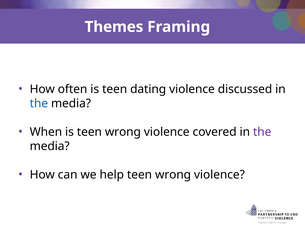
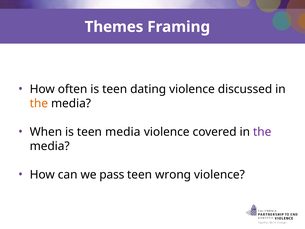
the colour: blue -> orange (39, 103)
is teen wrong: wrong -> media (123, 132)
help: help -> pass (112, 174)
